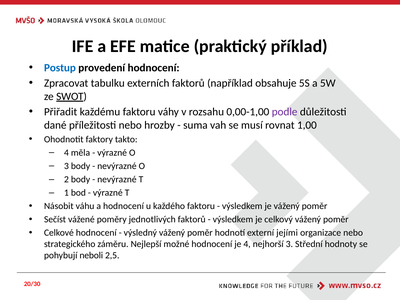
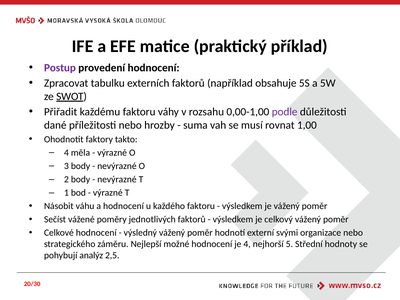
Postup colour: blue -> purple (60, 68)
jejími: jejími -> svými (287, 233)
nejhorší 3: 3 -> 5 (289, 244)
neboli: neboli -> analýz (91, 255)
